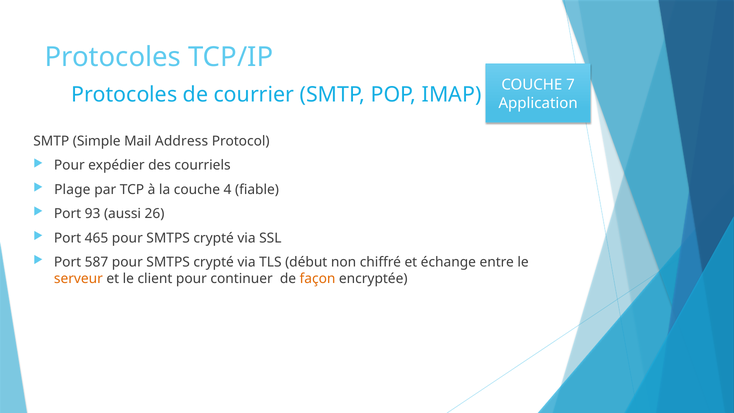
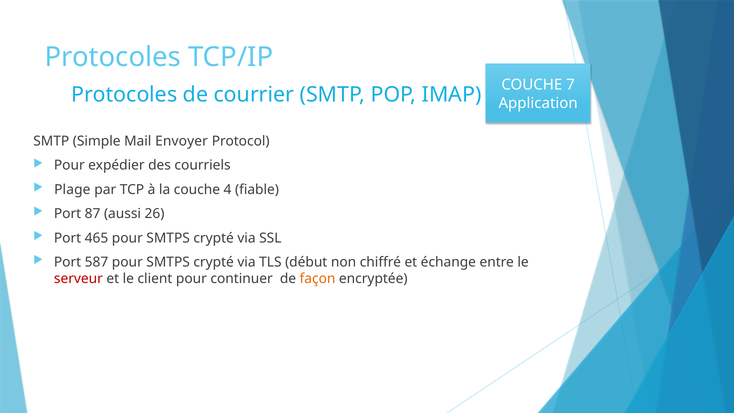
Address: Address -> Envoyer (182, 141)
93: 93 -> 87 (93, 214)
serveur colour: orange -> red (78, 279)
